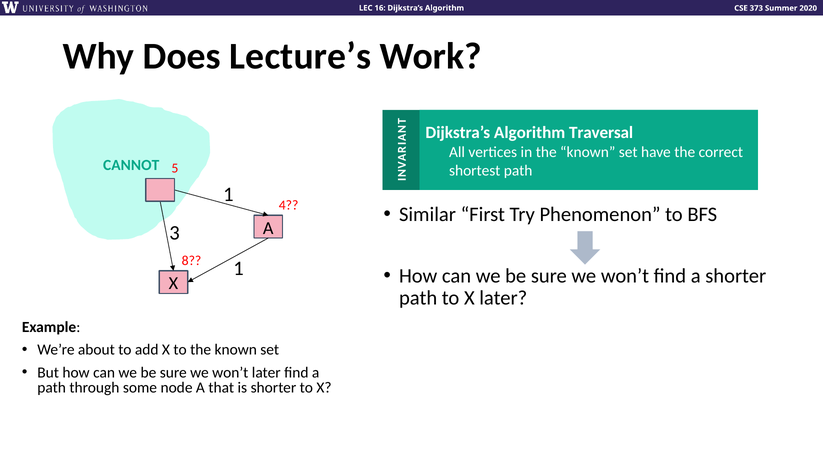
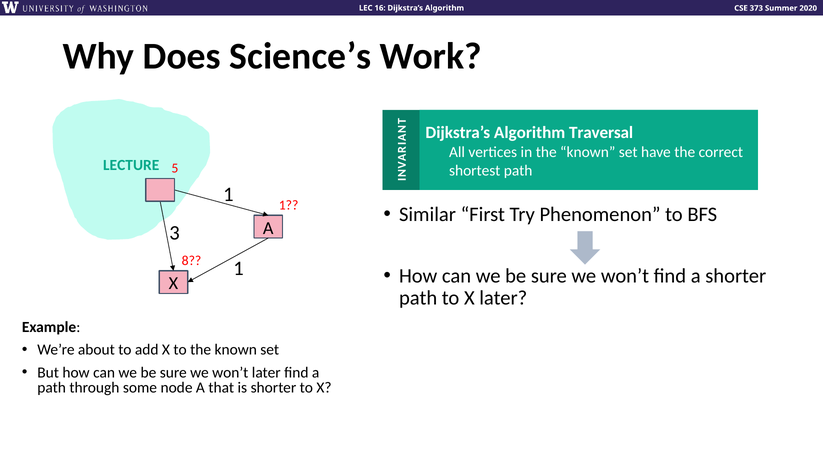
Lecture’s: Lecture’s -> Science’s (300, 56)
CANNOT: CANNOT -> LECTURE (131, 165)
4: 4 -> 1 (289, 205)
